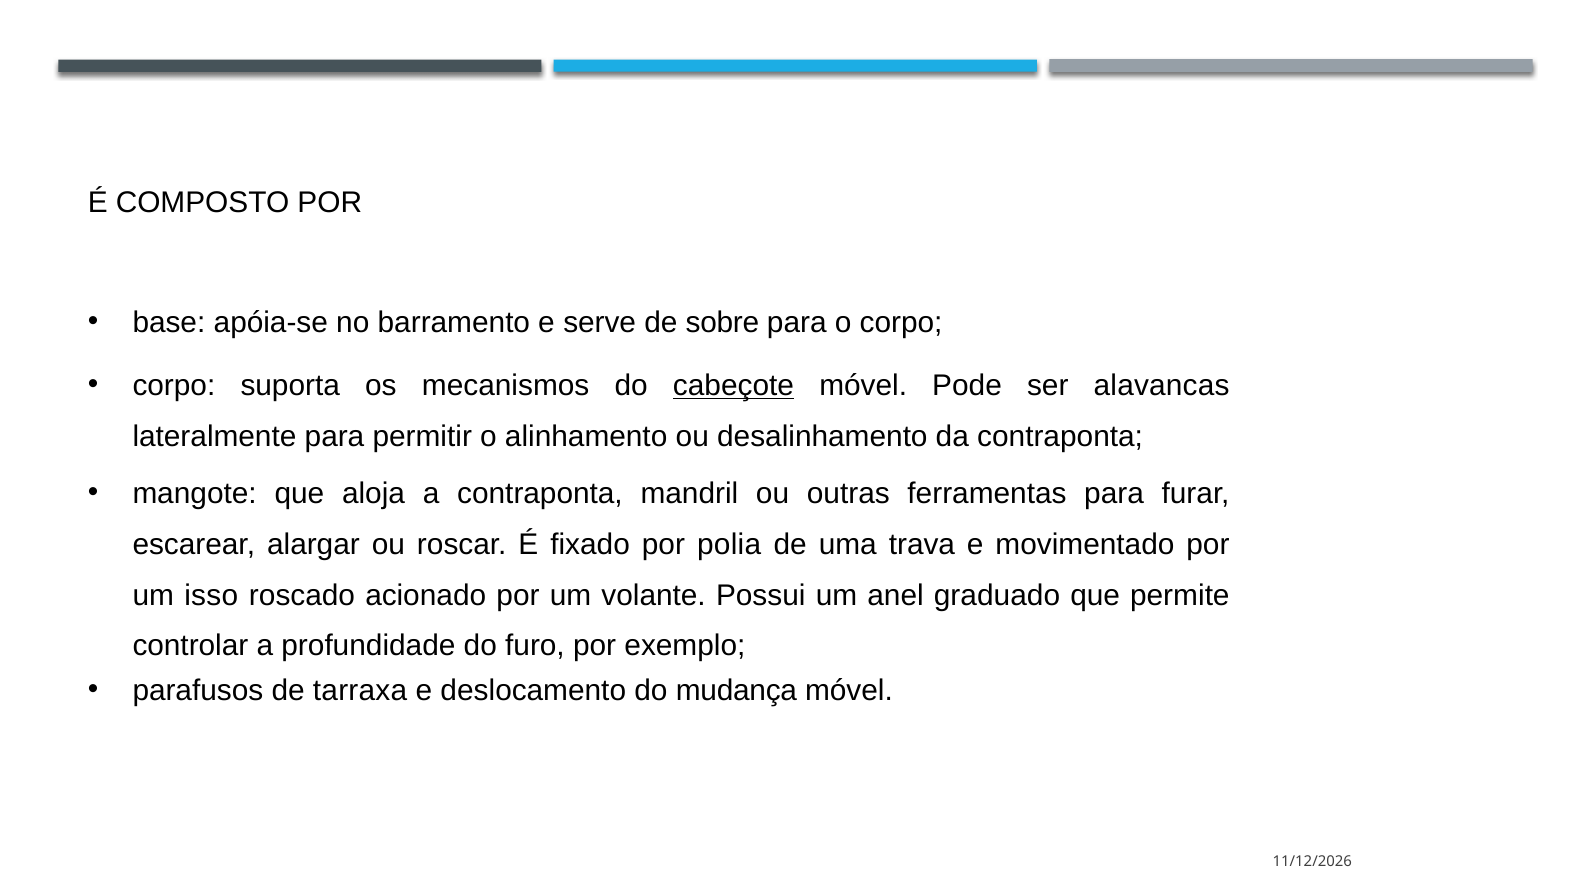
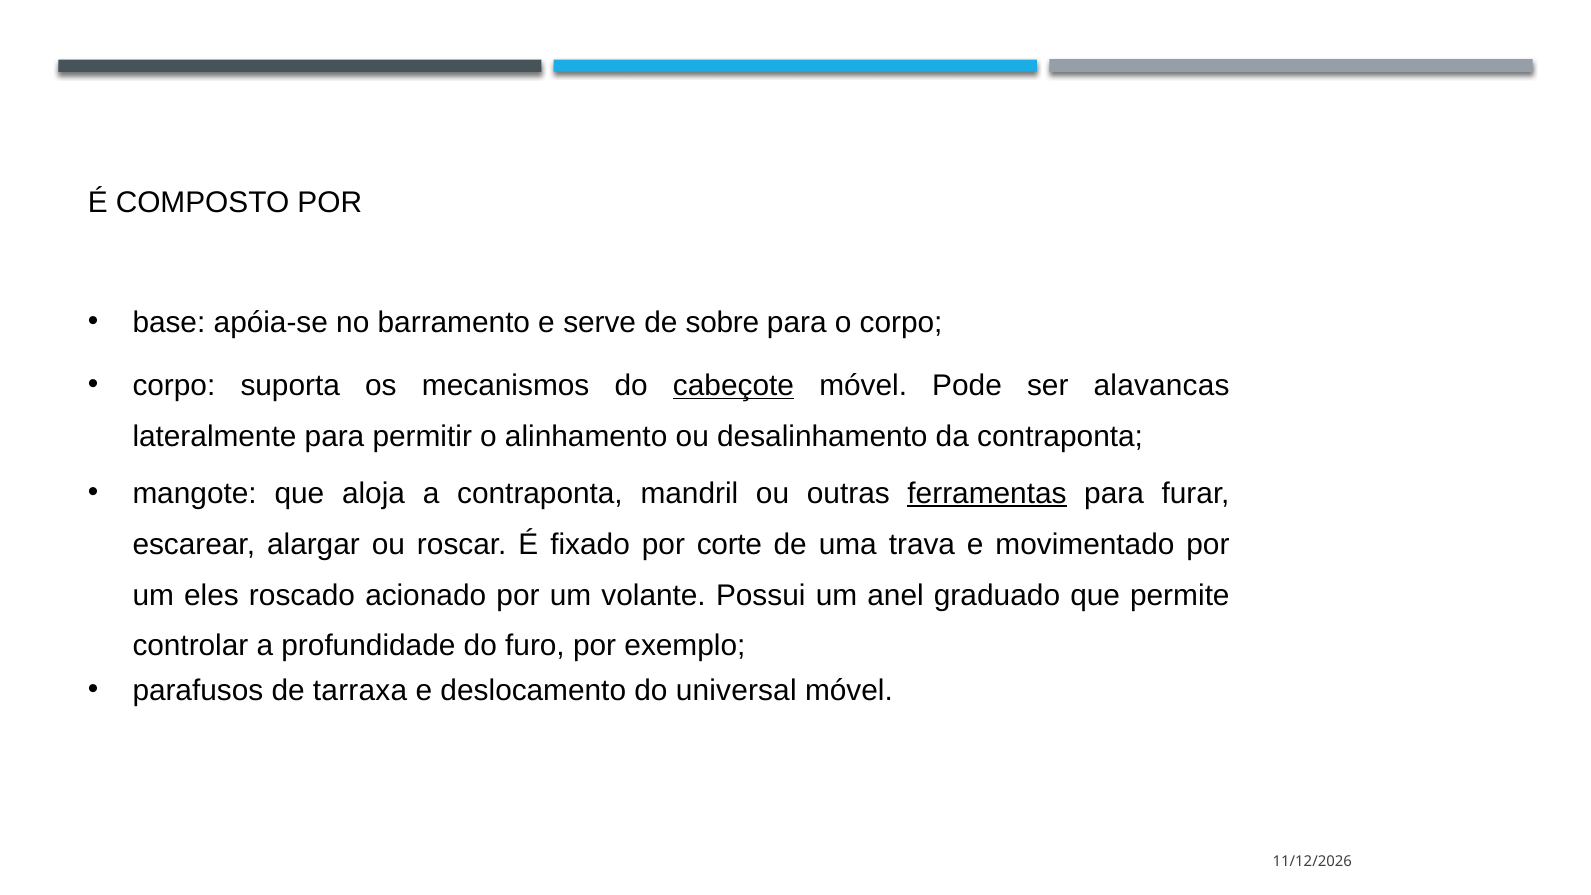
ferramentas underline: none -> present (987, 494)
polia: polia -> corte (729, 544)
isso: isso -> eles (211, 595)
mudança: mudança -> universal (736, 691)
